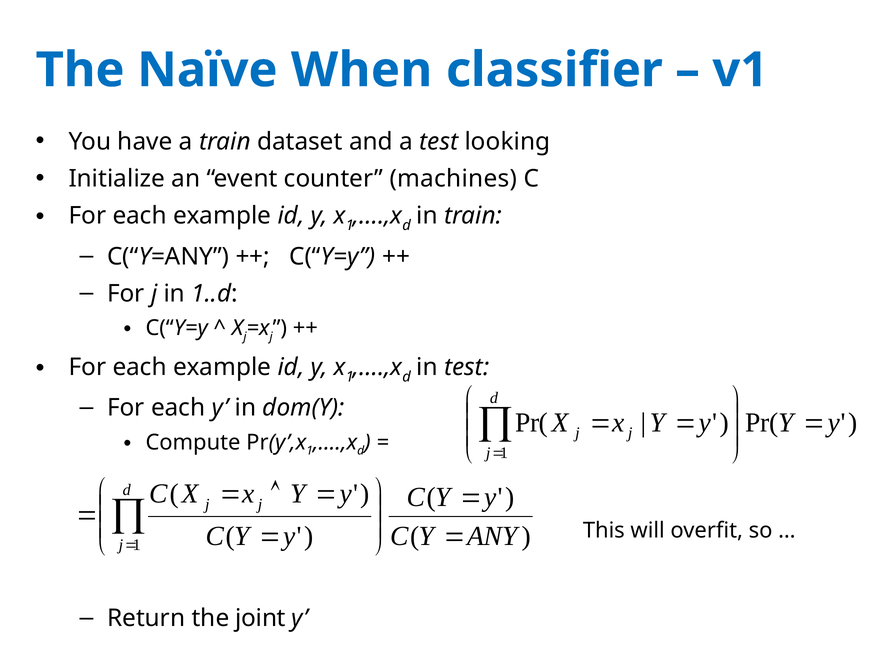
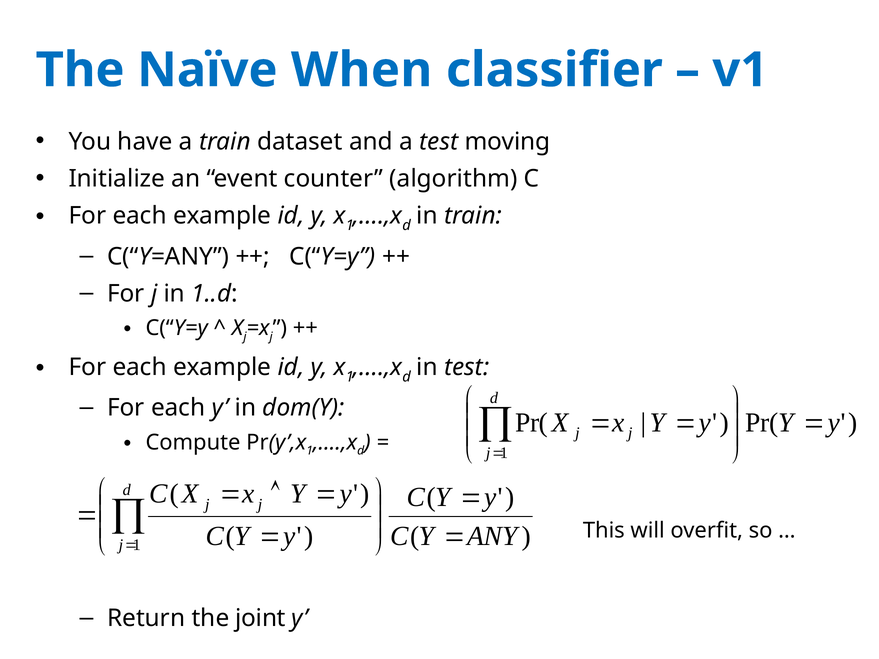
looking: looking -> moving (507, 142)
machines: machines -> algorithm (453, 179)
